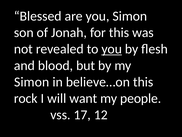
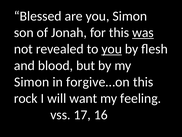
was underline: none -> present (143, 32)
believe…on: believe…on -> forgive…on (98, 82)
people: people -> feeling (141, 98)
12: 12 -> 16 (101, 114)
